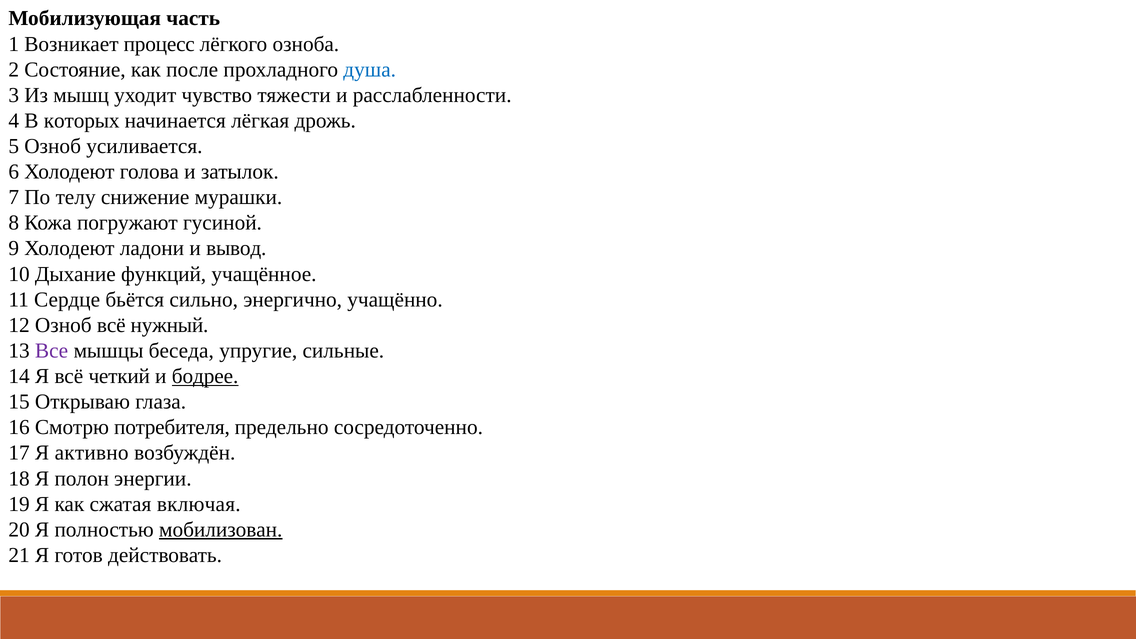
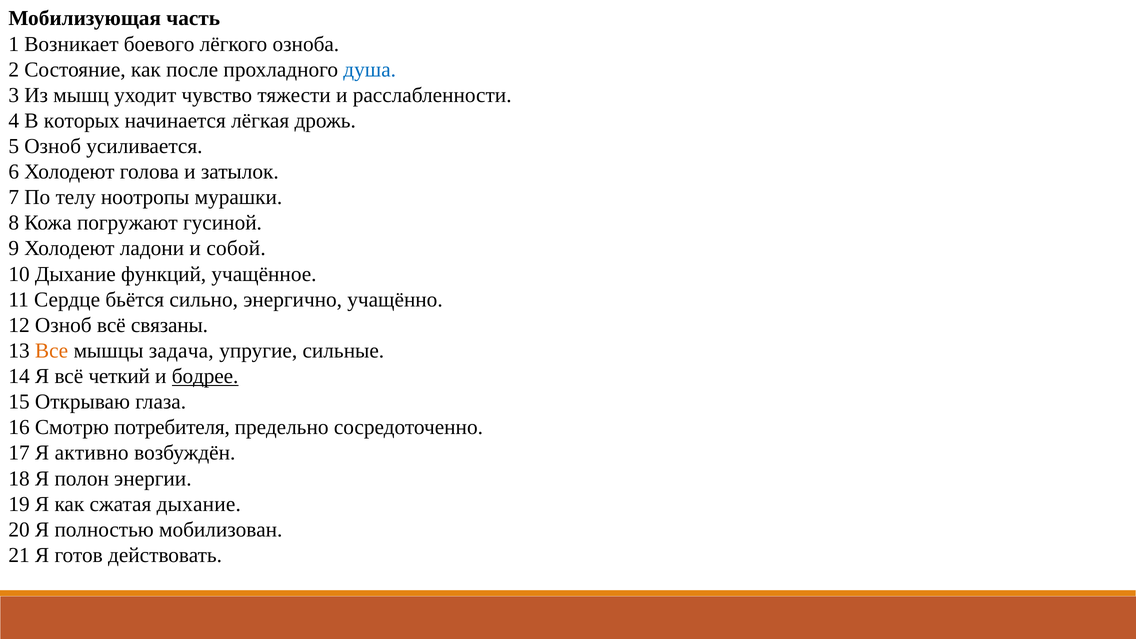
процесс: процесс -> боевого (159, 44)
снижение: снижение -> ноотропы (145, 197)
вывод: вывод -> собой (236, 248)
нужный: нужный -> связаны (169, 325)
Все colour: purple -> orange (52, 351)
беседа: беседа -> задача (181, 351)
сжатая включая: включая -> дыхание (199, 504)
мобилизован underline: present -> none (221, 530)
